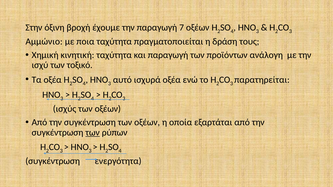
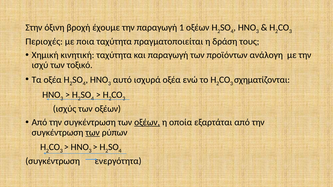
7: 7 -> 1 (182, 28)
Αμμώνιο: Αμμώνιο -> Περιοχές (44, 41)
παρατηρείται: παρατηρείται -> σχηματίζονται (262, 80)
οξέων underline: none -> present (147, 123)
